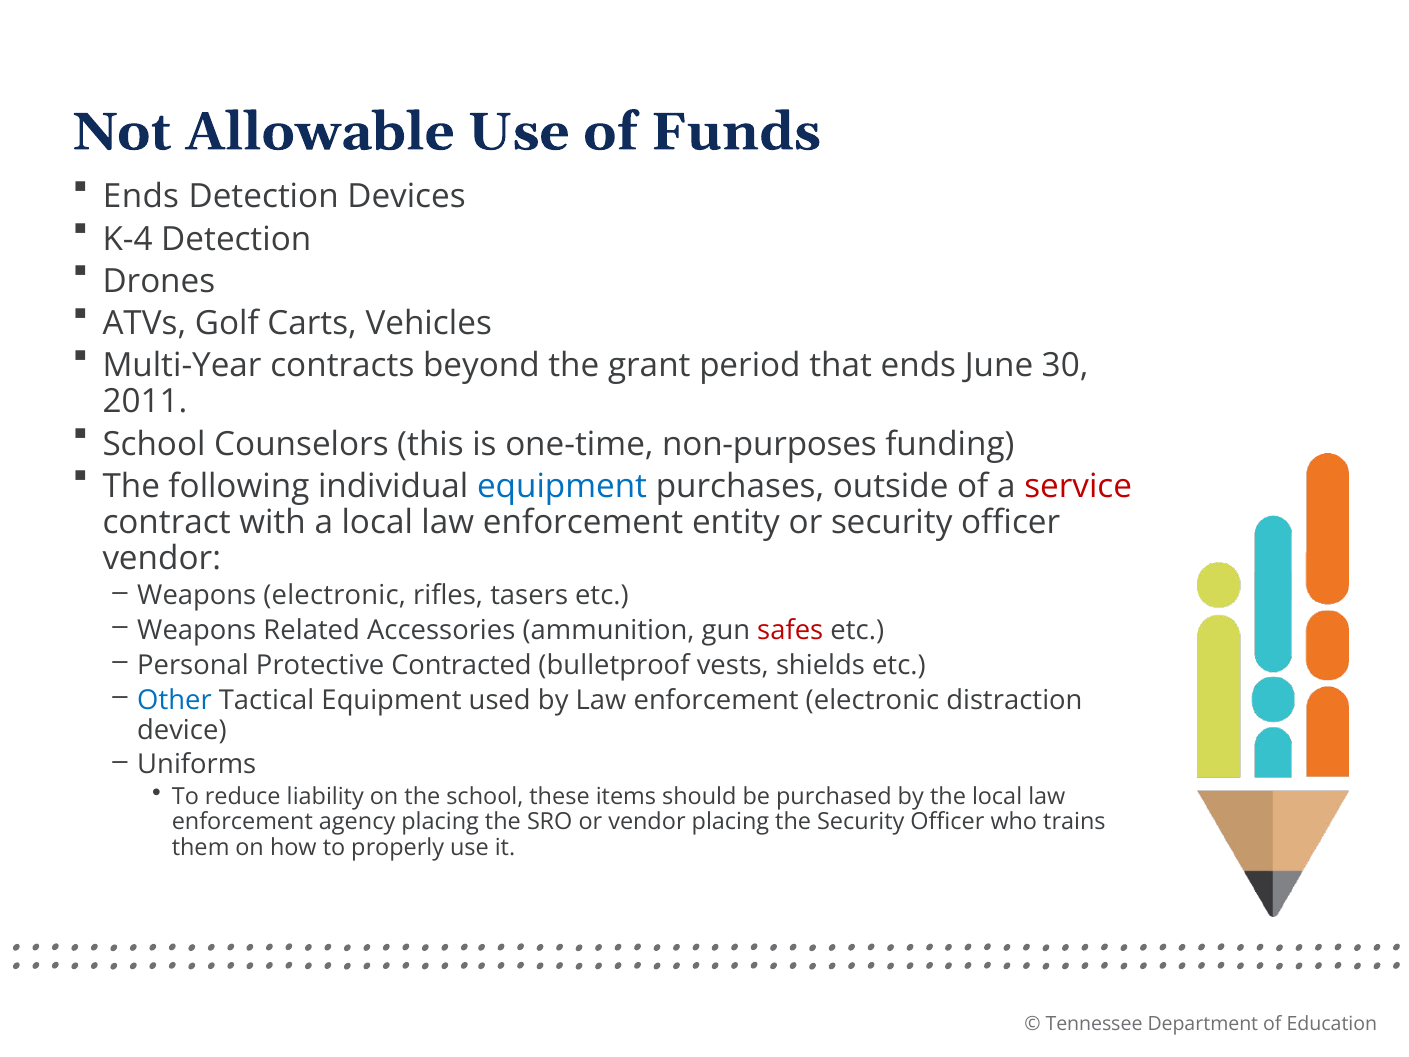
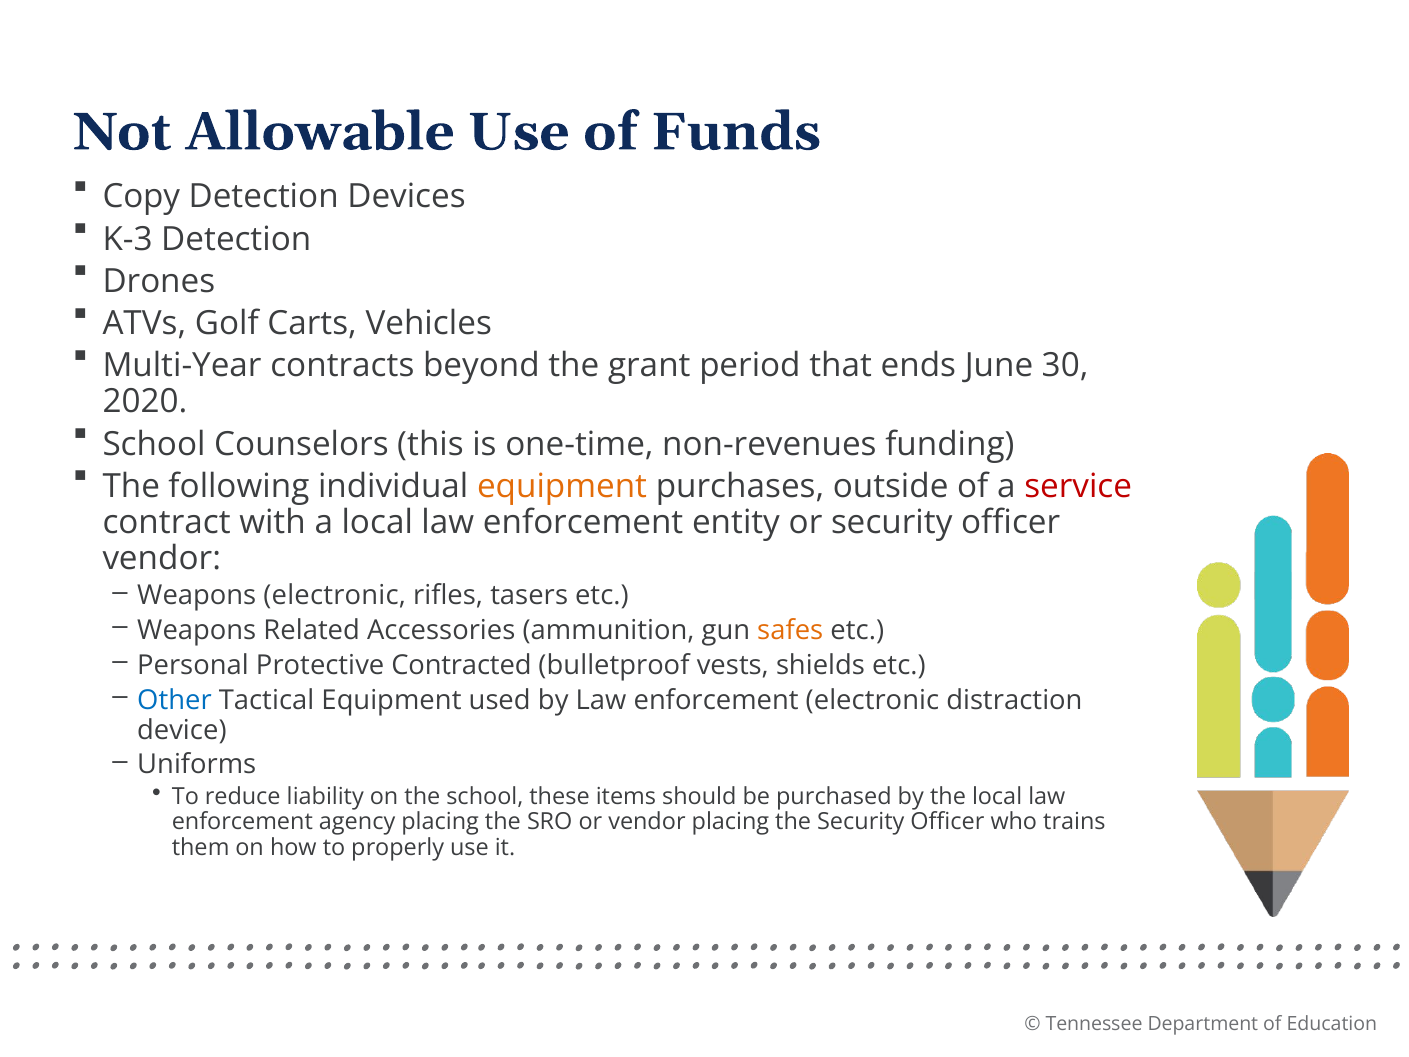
Ends: Ends -> Copy (141, 197)
K-4: K-4 -> K-3 (128, 239)
2011: 2011 -> 2020 (145, 402)
non-purposes: non-purposes -> non-revenues (769, 444)
equipment colour: blue -> orange (562, 486)
safes colour: red -> orange (790, 630)
